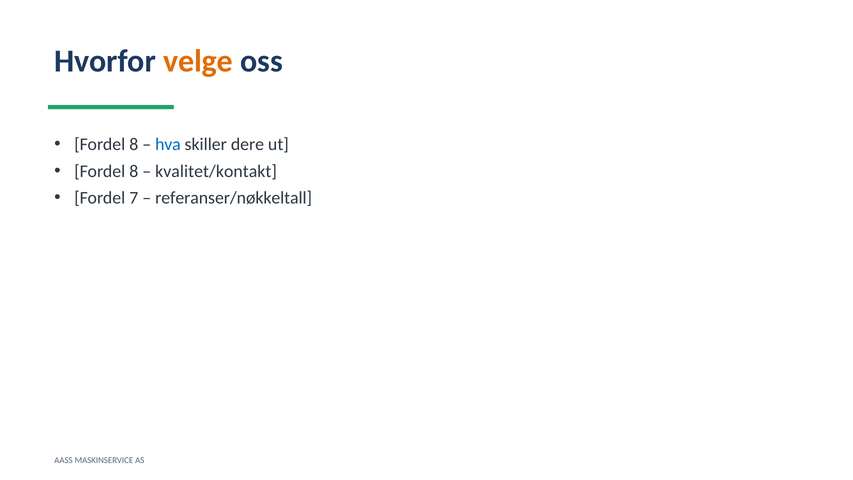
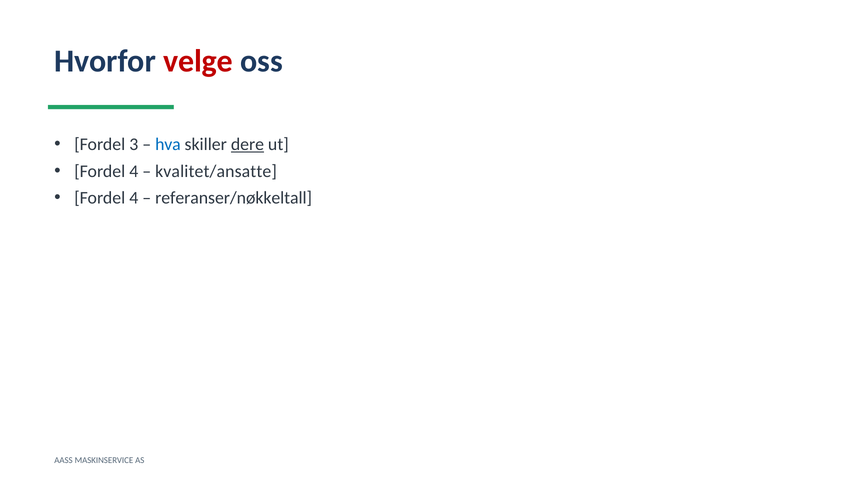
velge colour: orange -> red (198, 61)
8: 8 -> 3 (134, 144)
dere underline: none -> present (247, 144)
8: 8 -> 4 (134, 171)
kvalitet/kontakt: kvalitet/kontakt -> kvalitet/ansatte (216, 171)
7: 7 -> 4 (134, 198)
